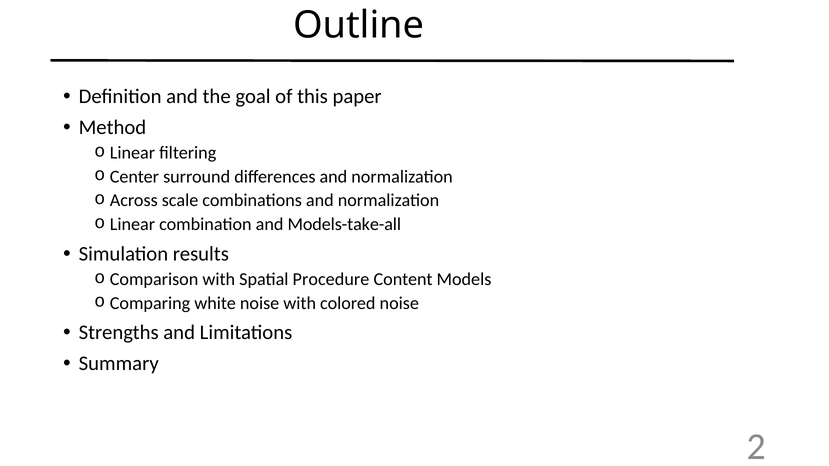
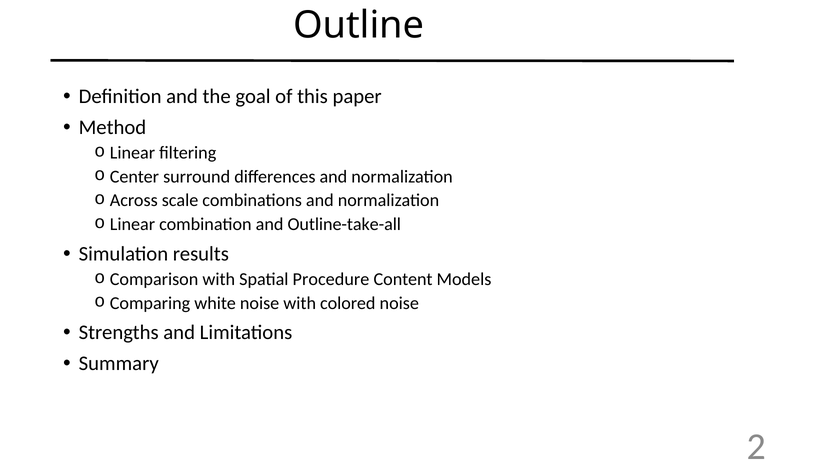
Models-take-all: Models-take-all -> Outline-take-all (344, 224)
